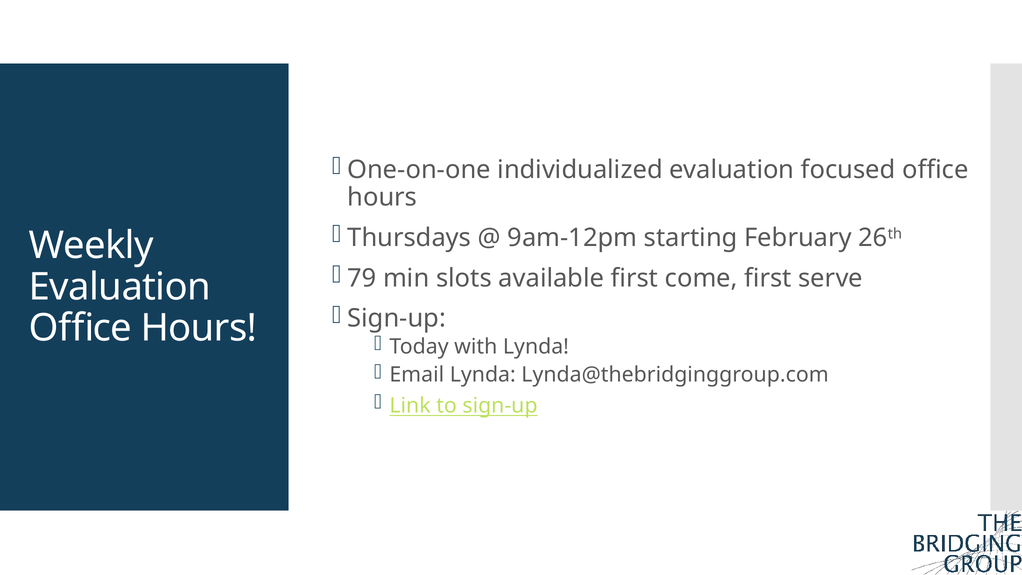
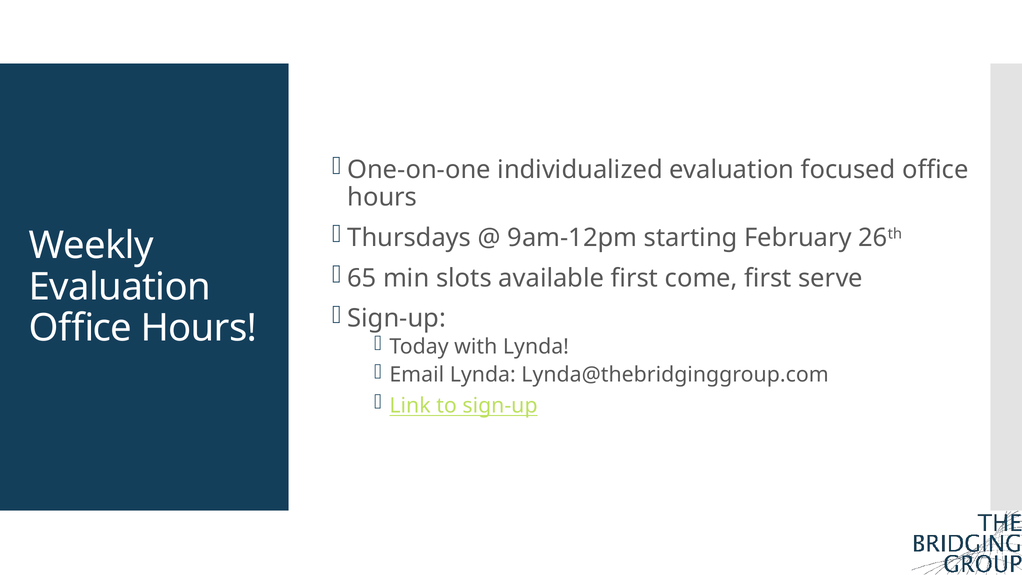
79: 79 -> 65 (362, 278)
